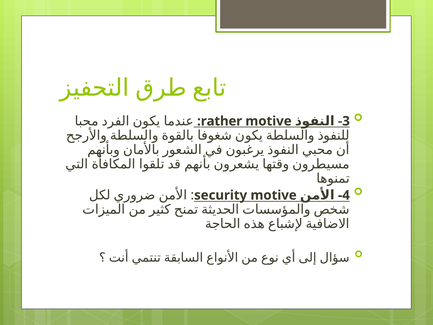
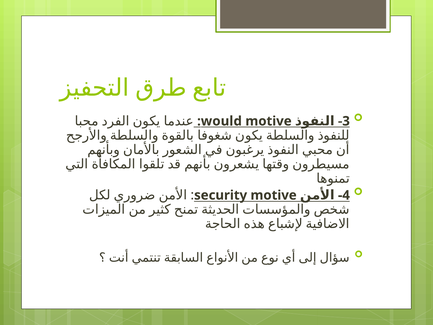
rather: rather -> would (221, 121)
